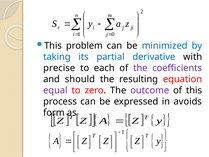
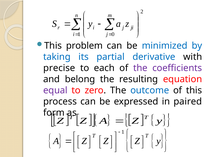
should: should -> belong (80, 79)
outcome colour: purple -> blue (150, 90)
avoids: avoids -> paired (188, 101)
